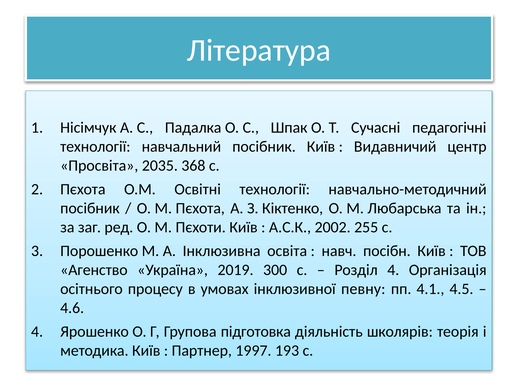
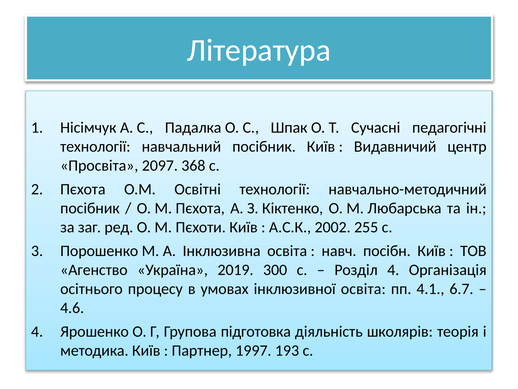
2035: 2035 -> 2097 (160, 165)
інклюзивної певну: певну -> освіта (363, 289)
4.5: 4.5 -> 6.7 (461, 289)
